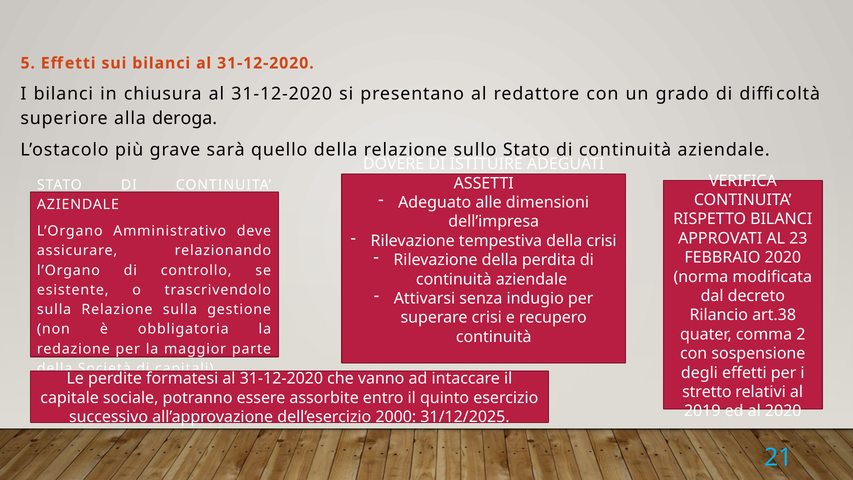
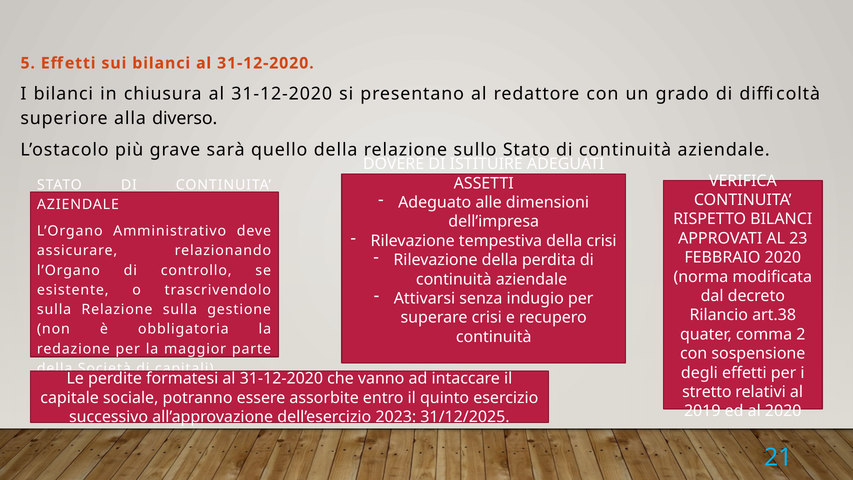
deroga: deroga -> diverso (185, 118)
2000: 2000 -> 2023 (396, 417)
